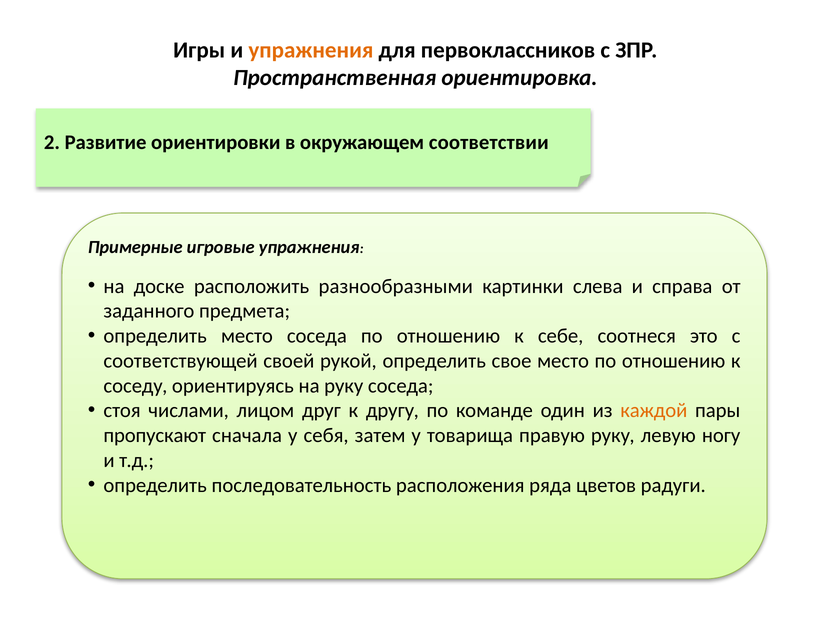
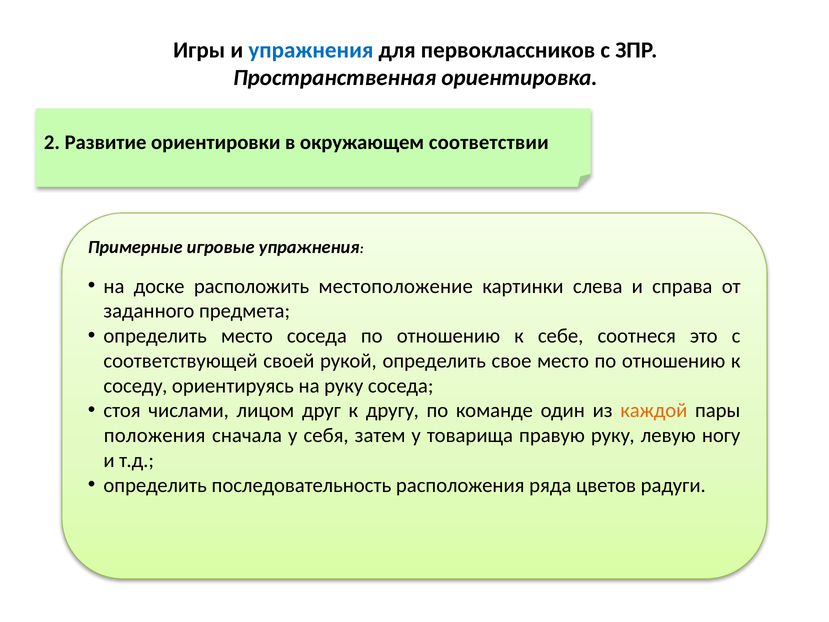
упражнения colour: orange -> blue (311, 50)
разнообразными: разнообразными -> местоположение (396, 286)
пропускают: пропускают -> положения (155, 435)
